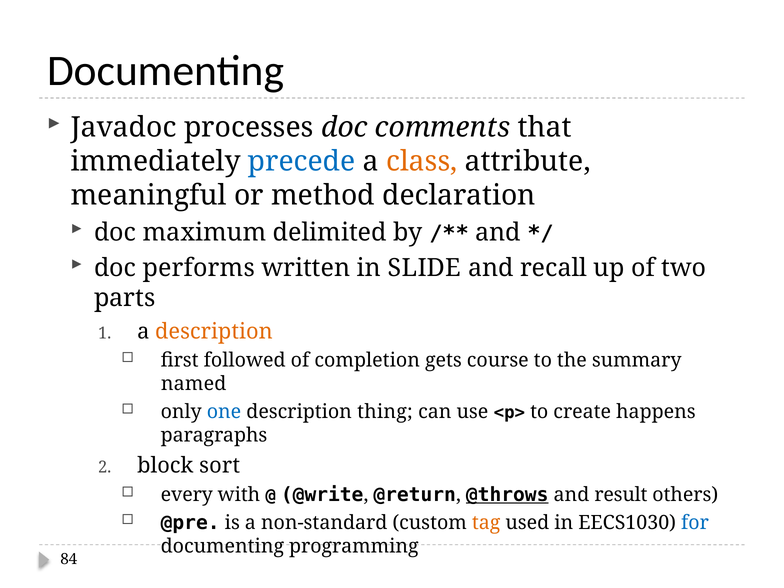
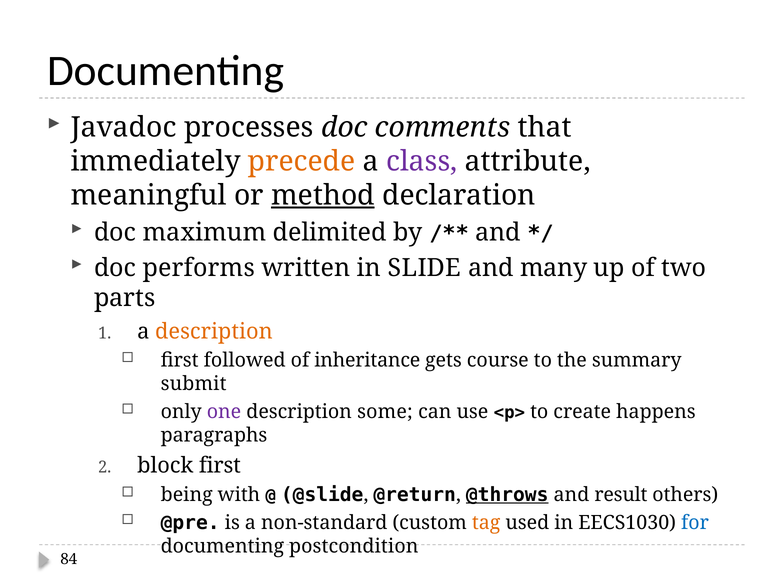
precede colour: blue -> orange (302, 161)
class colour: orange -> purple (422, 161)
method underline: none -> present (323, 195)
recall: recall -> many (554, 268)
completion: completion -> inheritance (367, 360)
named: named -> submit (194, 384)
one colour: blue -> purple (224, 412)
thing: thing -> some (385, 412)
block sort: sort -> first (220, 466)
every: every -> being (187, 495)
@write: @write -> @slide (322, 495)
programming: programming -> postcondition (354, 546)
